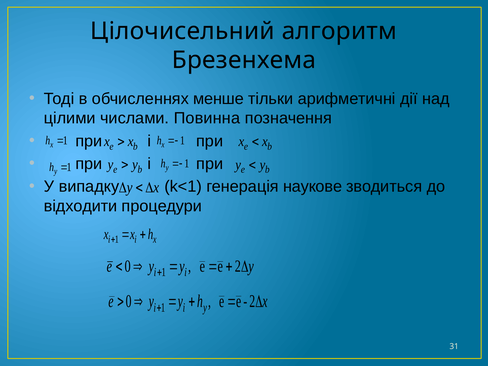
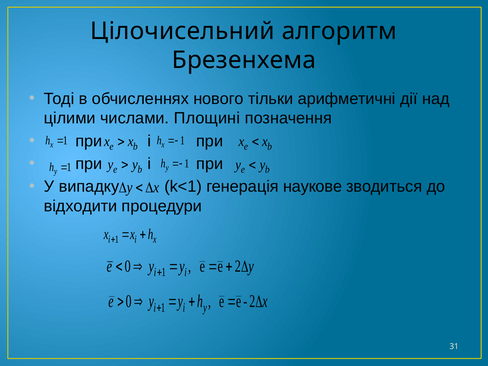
менше: менше -> нового (219, 99)
Повинна: Повинна -> Площині (207, 118)
